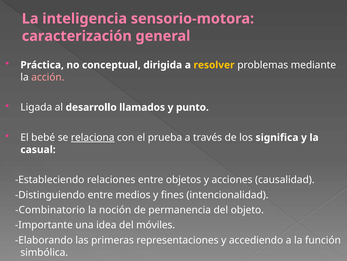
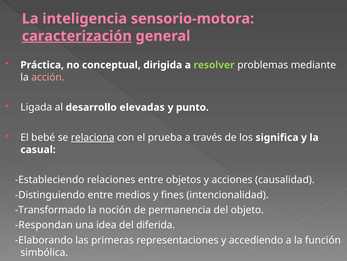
caracterización underline: none -> present (77, 36)
resolver colour: yellow -> light green (214, 65)
llamados: llamados -> elevadas (142, 107)
Combinatorio: Combinatorio -> Transformado (50, 209)
Importante: Importante -> Respondan (44, 224)
móviles: móviles -> diferida (156, 224)
